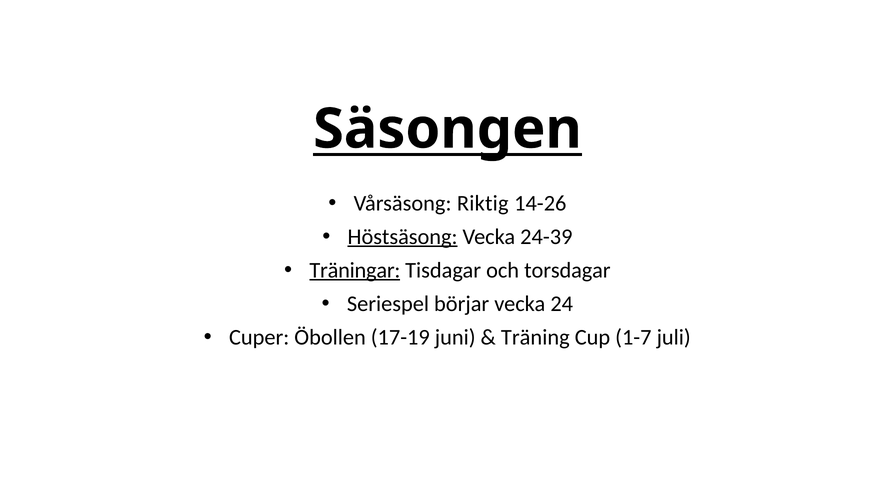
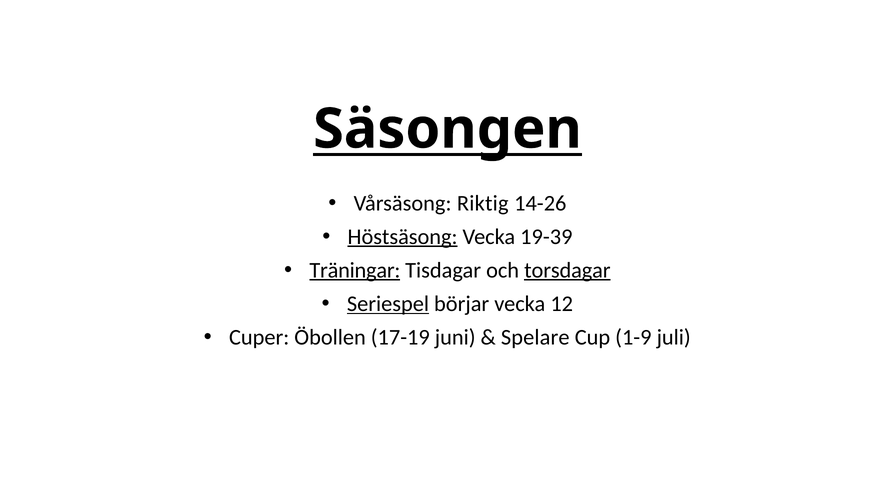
24-39: 24-39 -> 19-39 (546, 236)
torsdagar underline: none -> present (567, 270)
Seriespel underline: none -> present (388, 303)
24: 24 -> 12 (562, 303)
Träning: Träning -> Spelare (535, 337)
1-7: 1-7 -> 1-9 (633, 337)
